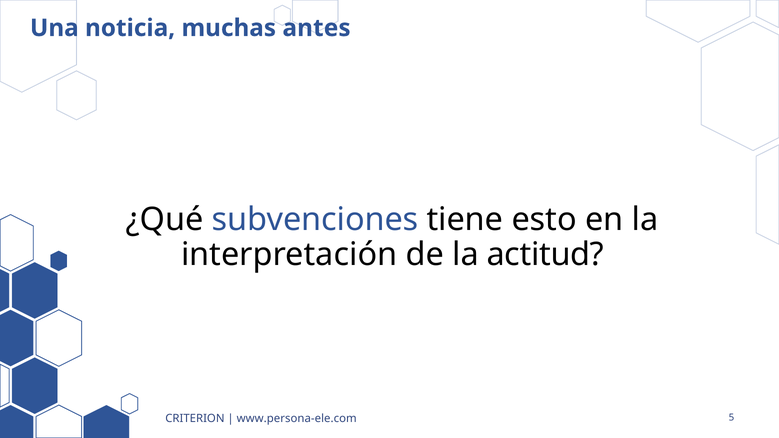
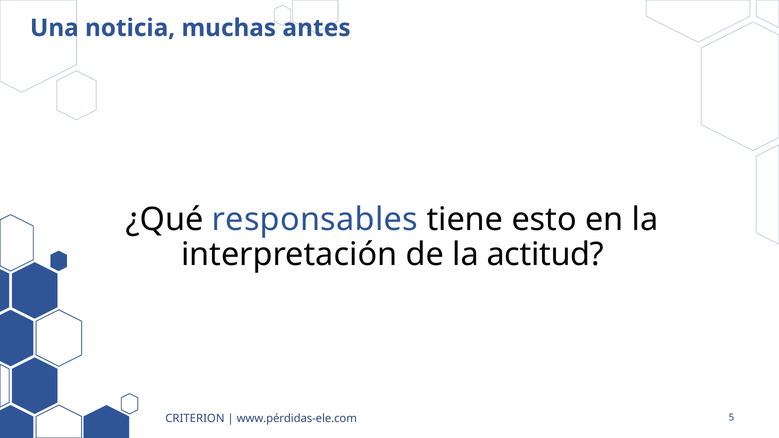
subvenciones: subvenciones -> responsables (315, 220)
www.persona-ele.com: www.persona-ele.com -> www.pérdidas-ele.com (297, 419)
